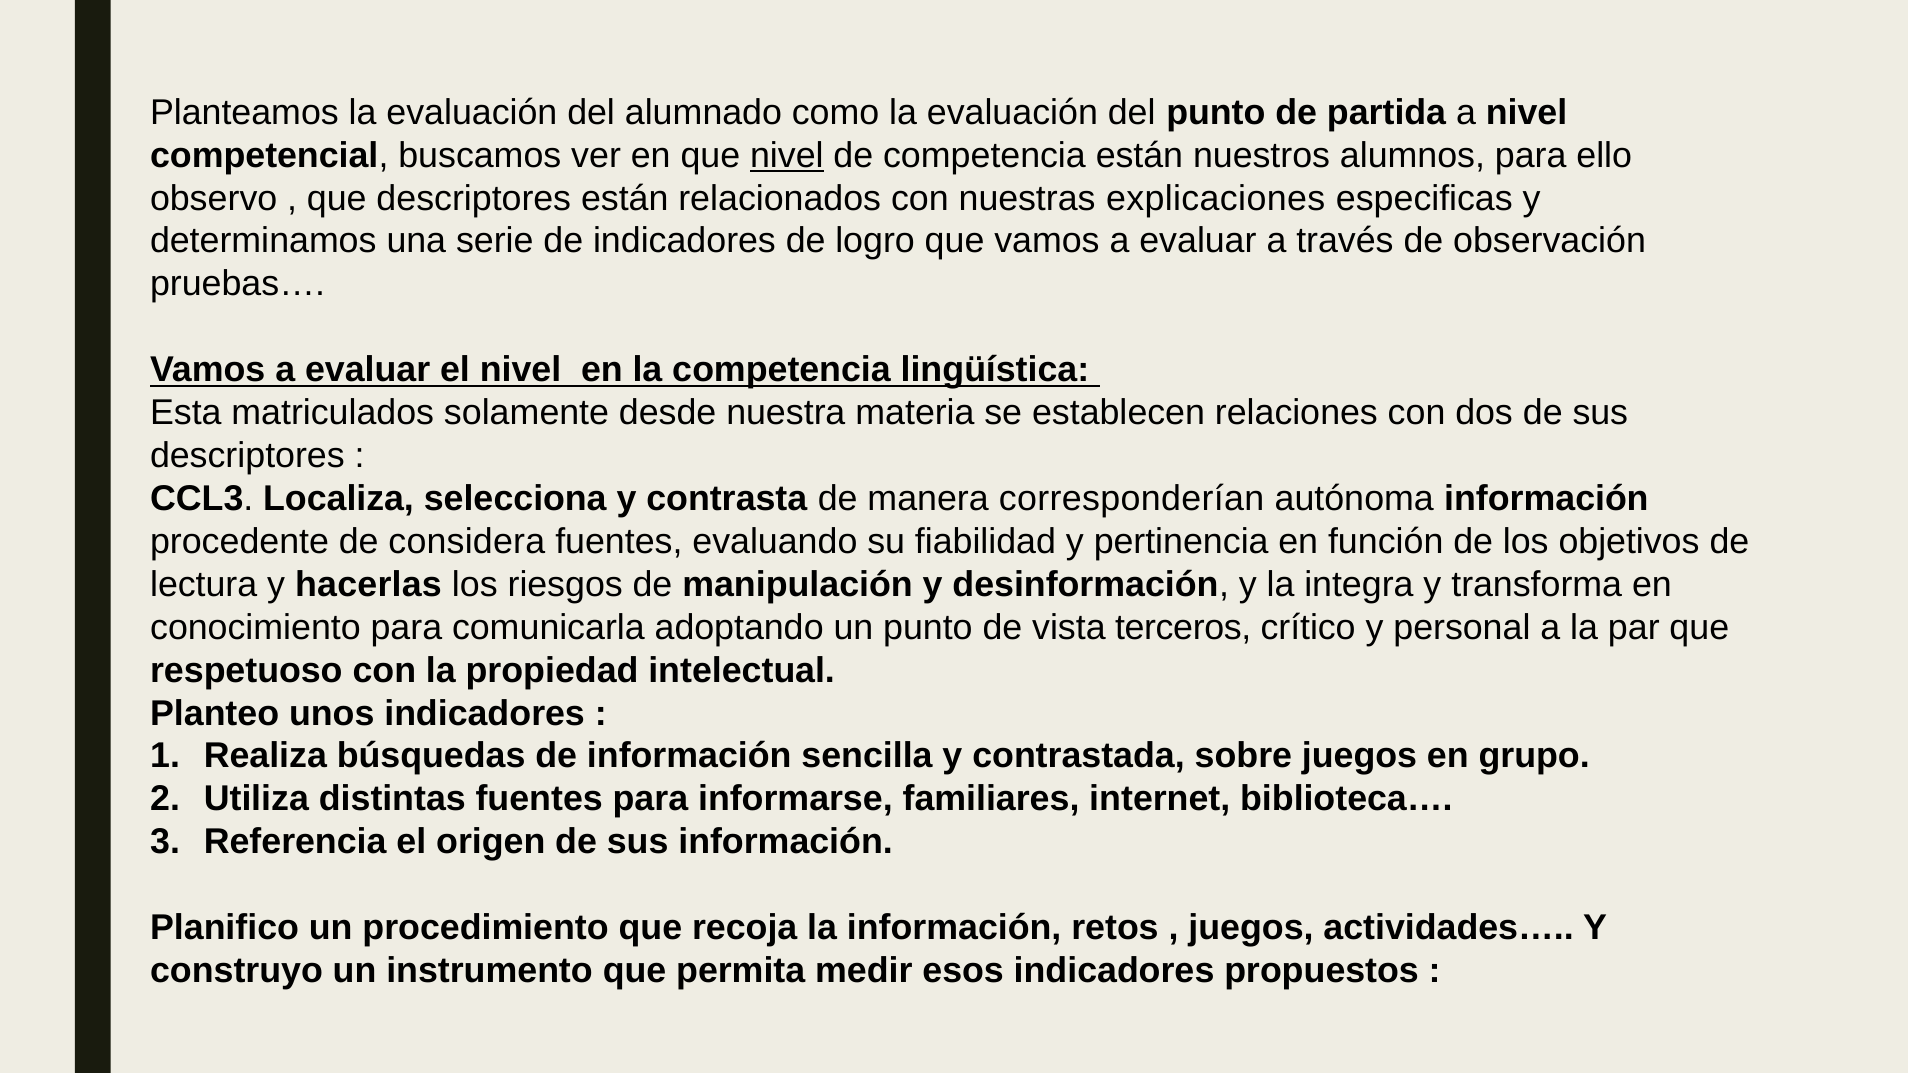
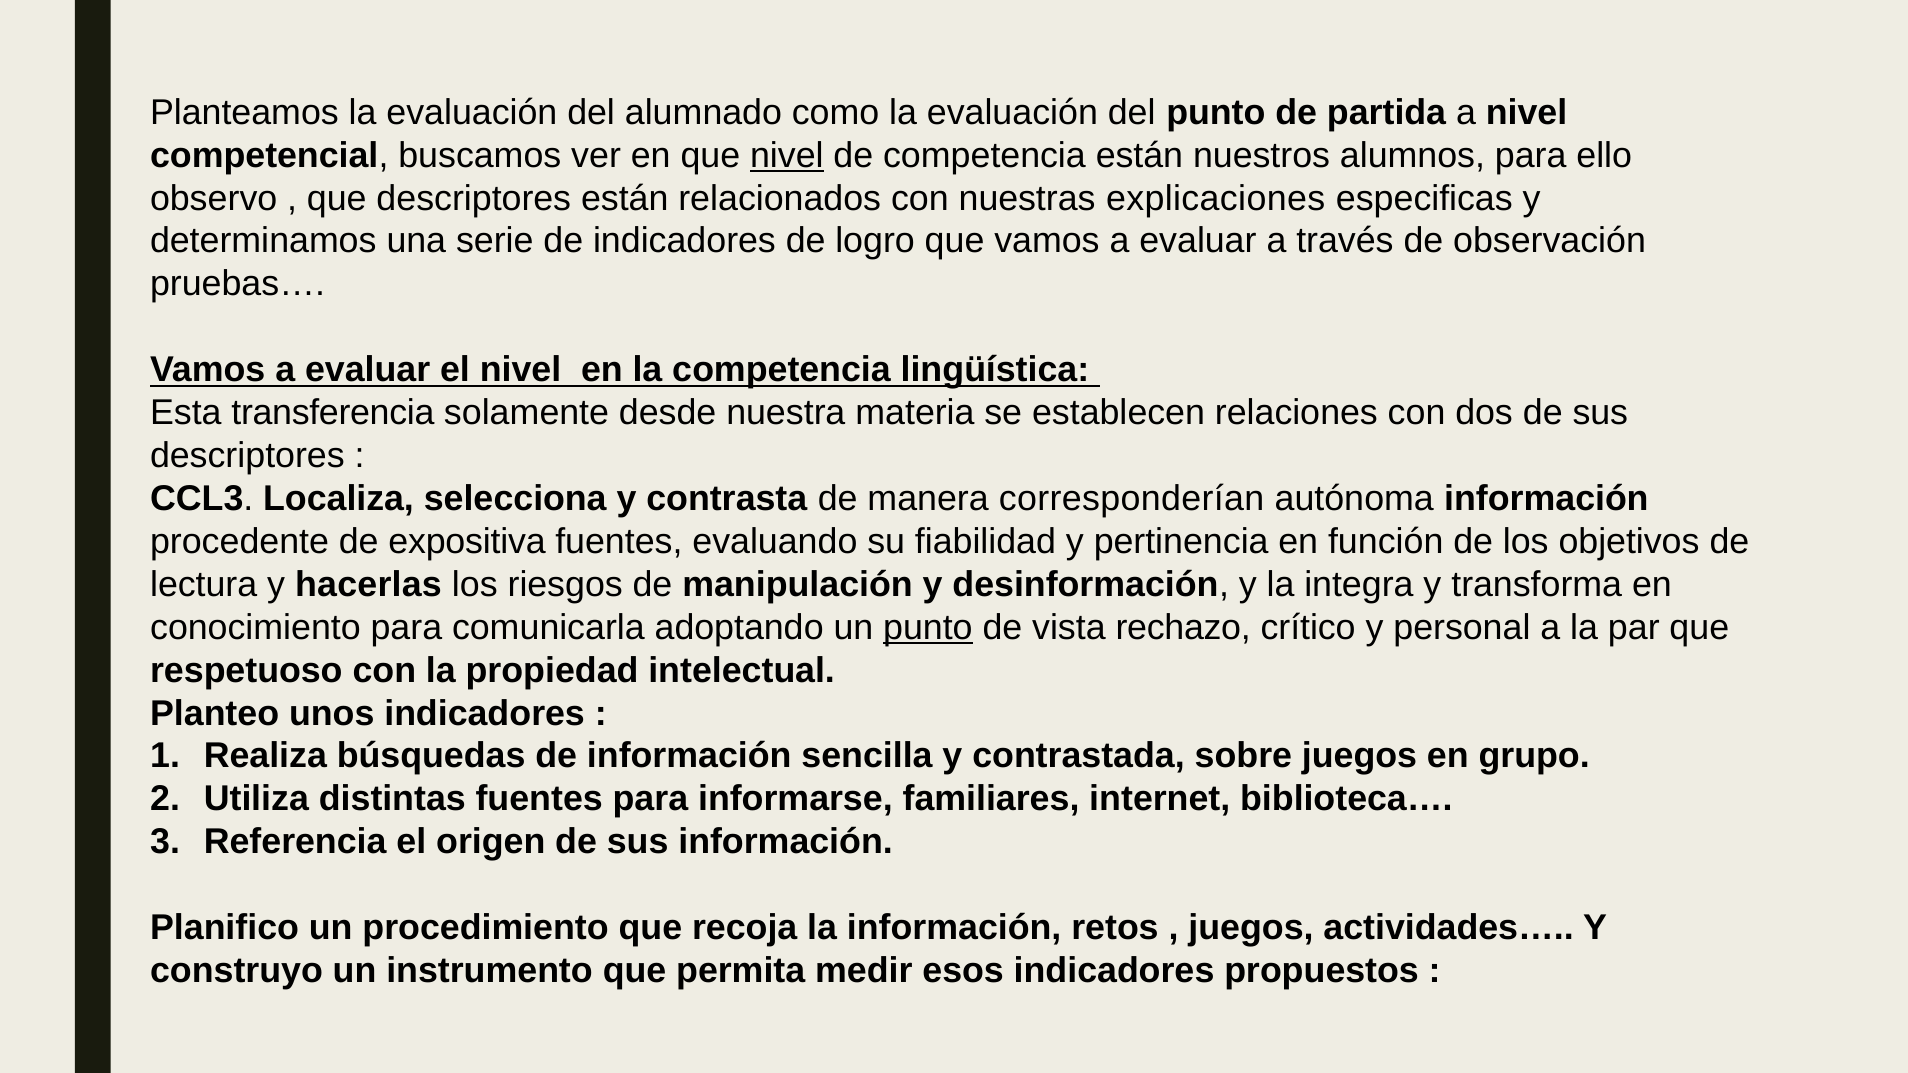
matriculados: matriculados -> transferencia (333, 413)
considera: considera -> expositiva (467, 542)
punto underline: none -> present (928, 628)
terceros: terceros -> rechazo (1183, 628)
